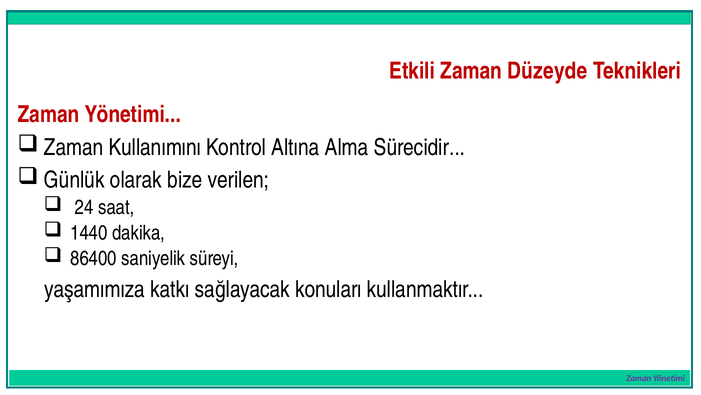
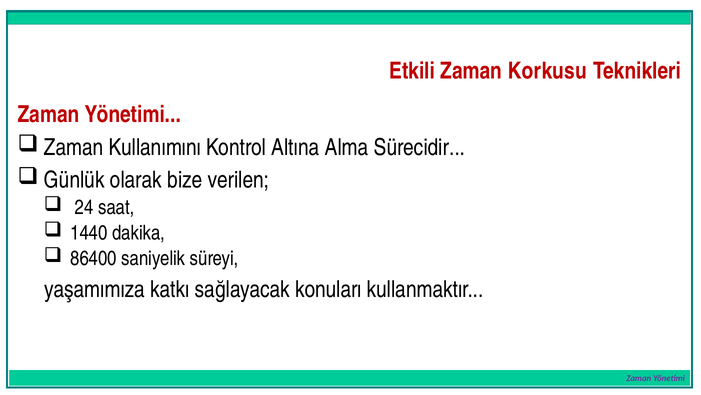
Düzeyde: Düzeyde -> Korkusu (547, 71)
